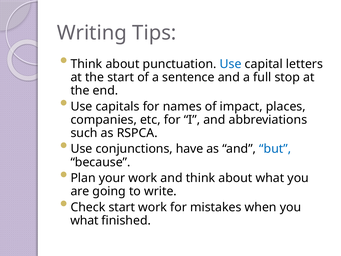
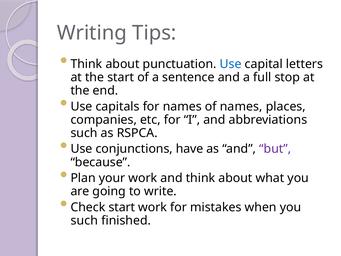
of impact: impact -> names (241, 106)
but colour: blue -> purple (275, 149)
what: what -> such (84, 220)
